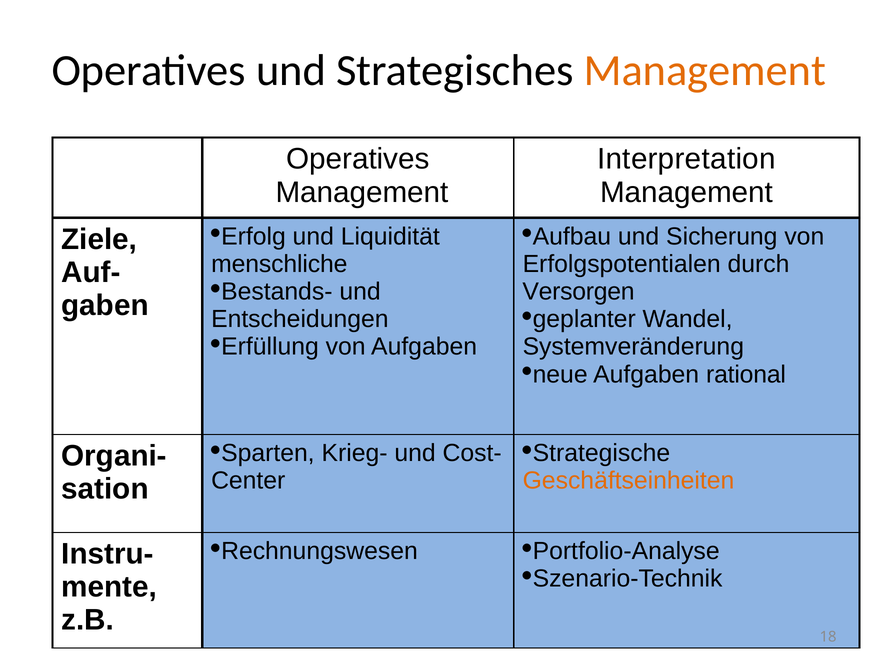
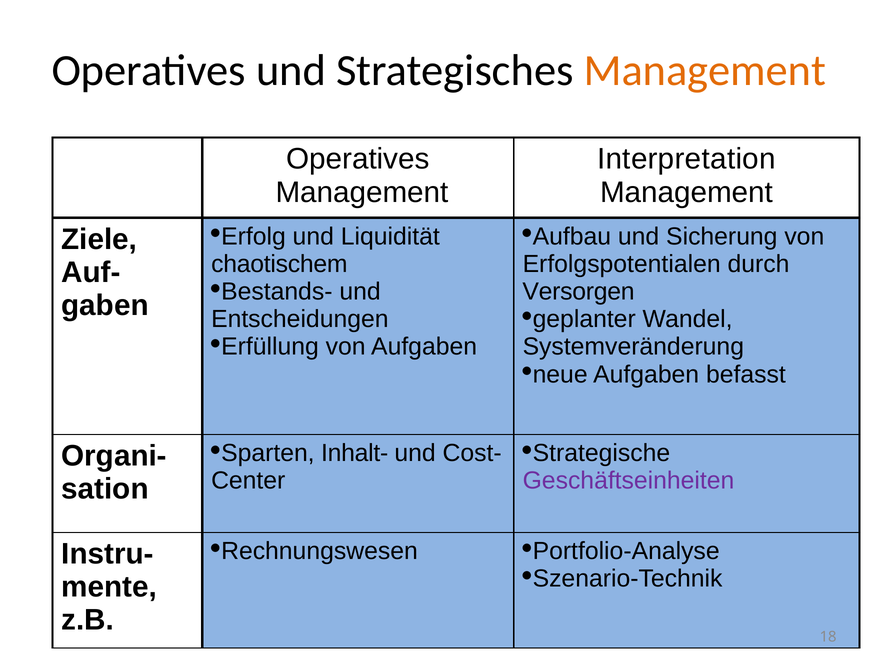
menschliche: menschliche -> chaotischem (279, 264)
rational: rational -> befasst (746, 374)
Krieg-: Krieg- -> Inhalt- (355, 453)
Geschäftseinheiten colour: orange -> purple (629, 480)
